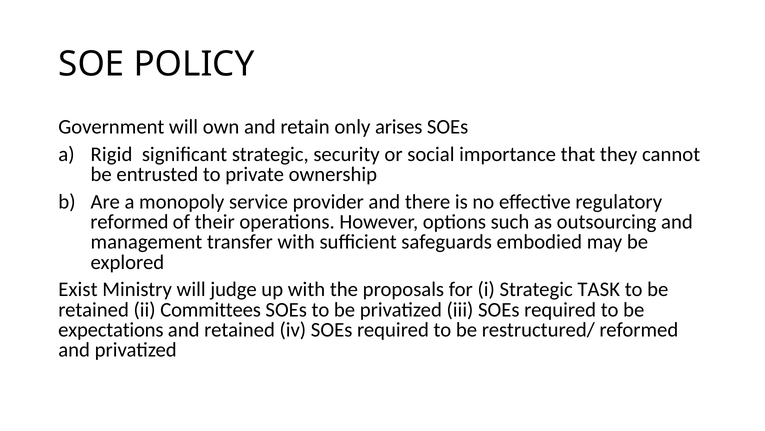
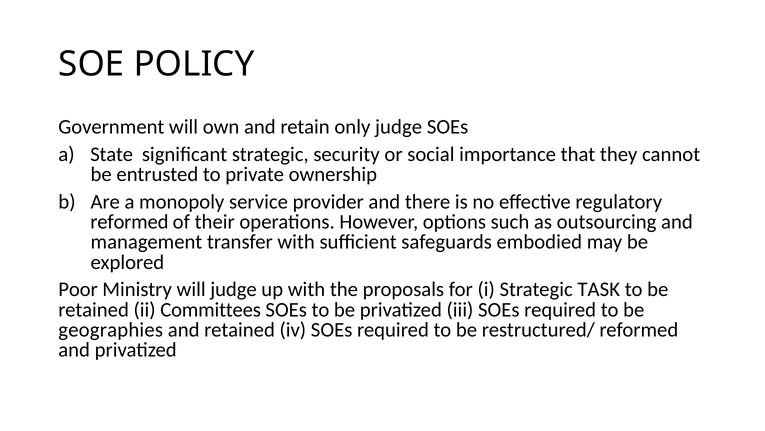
only arises: arises -> judge (399, 127)
Rigid: Rigid -> State (112, 154)
Exist: Exist -> Poor (78, 289)
expectations: expectations -> geographies (111, 329)
